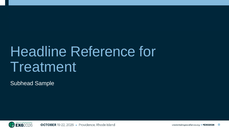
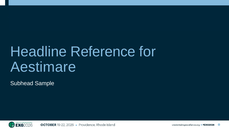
Treatment: Treatment -> Aestimare (43, 67)
